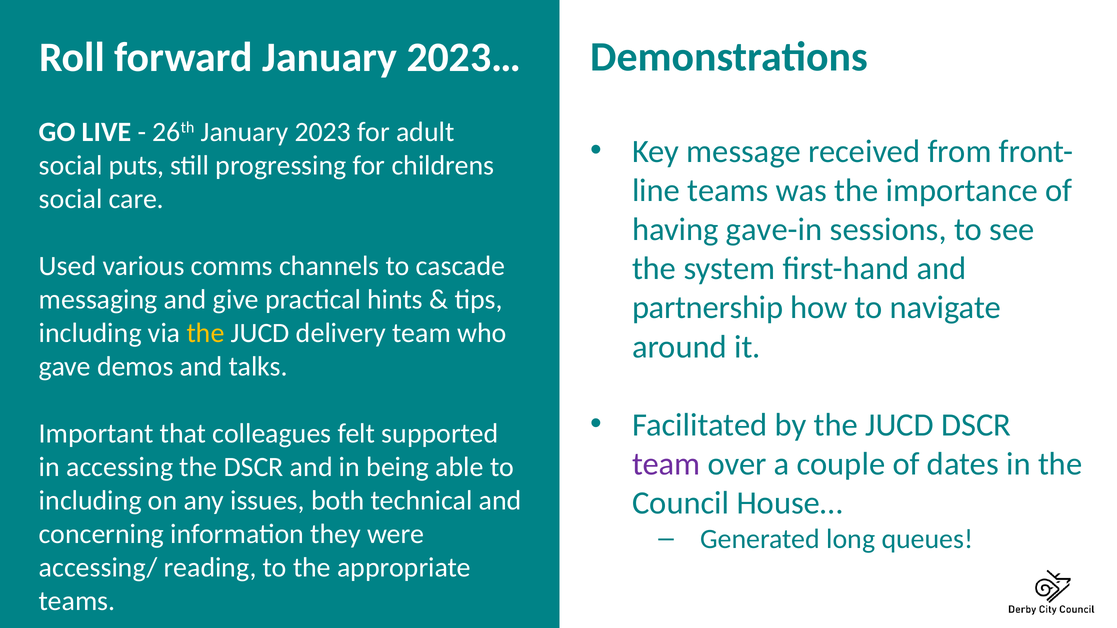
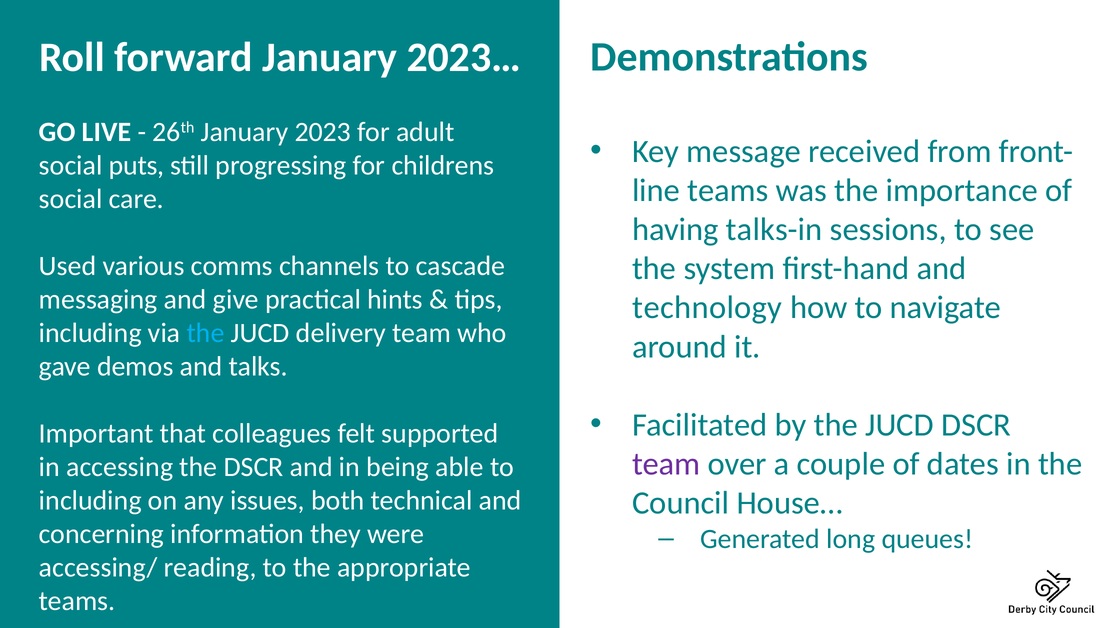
gave-in: gave-in -> talks-in (774, 230)
partnership: partnership -> technology (707, 308)
the colour: yellow -> light blue (206, 333)
